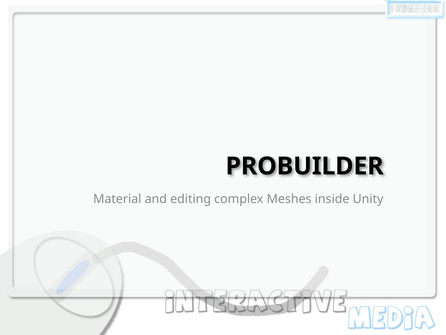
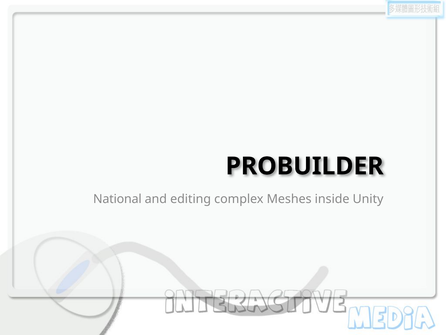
Material: Material -> National (117, 199)
